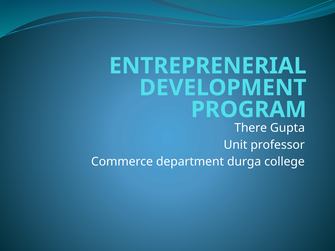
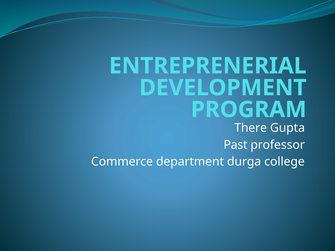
Unit: Unit -> Past (236, 145)
